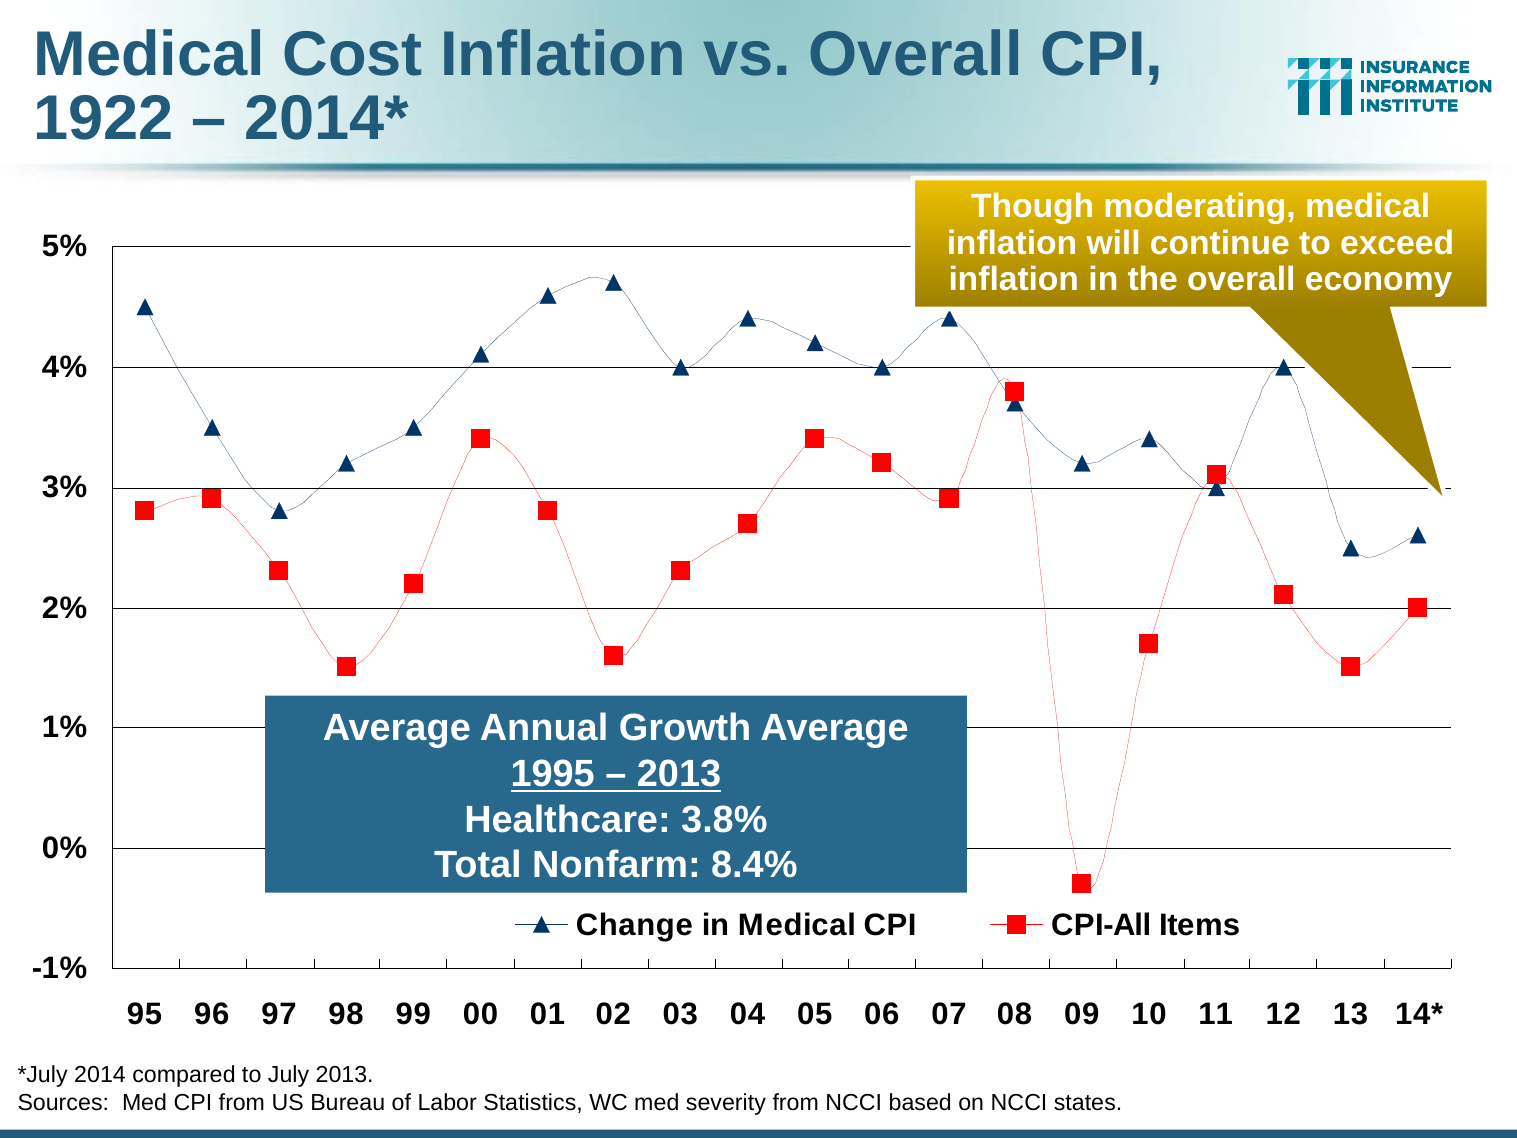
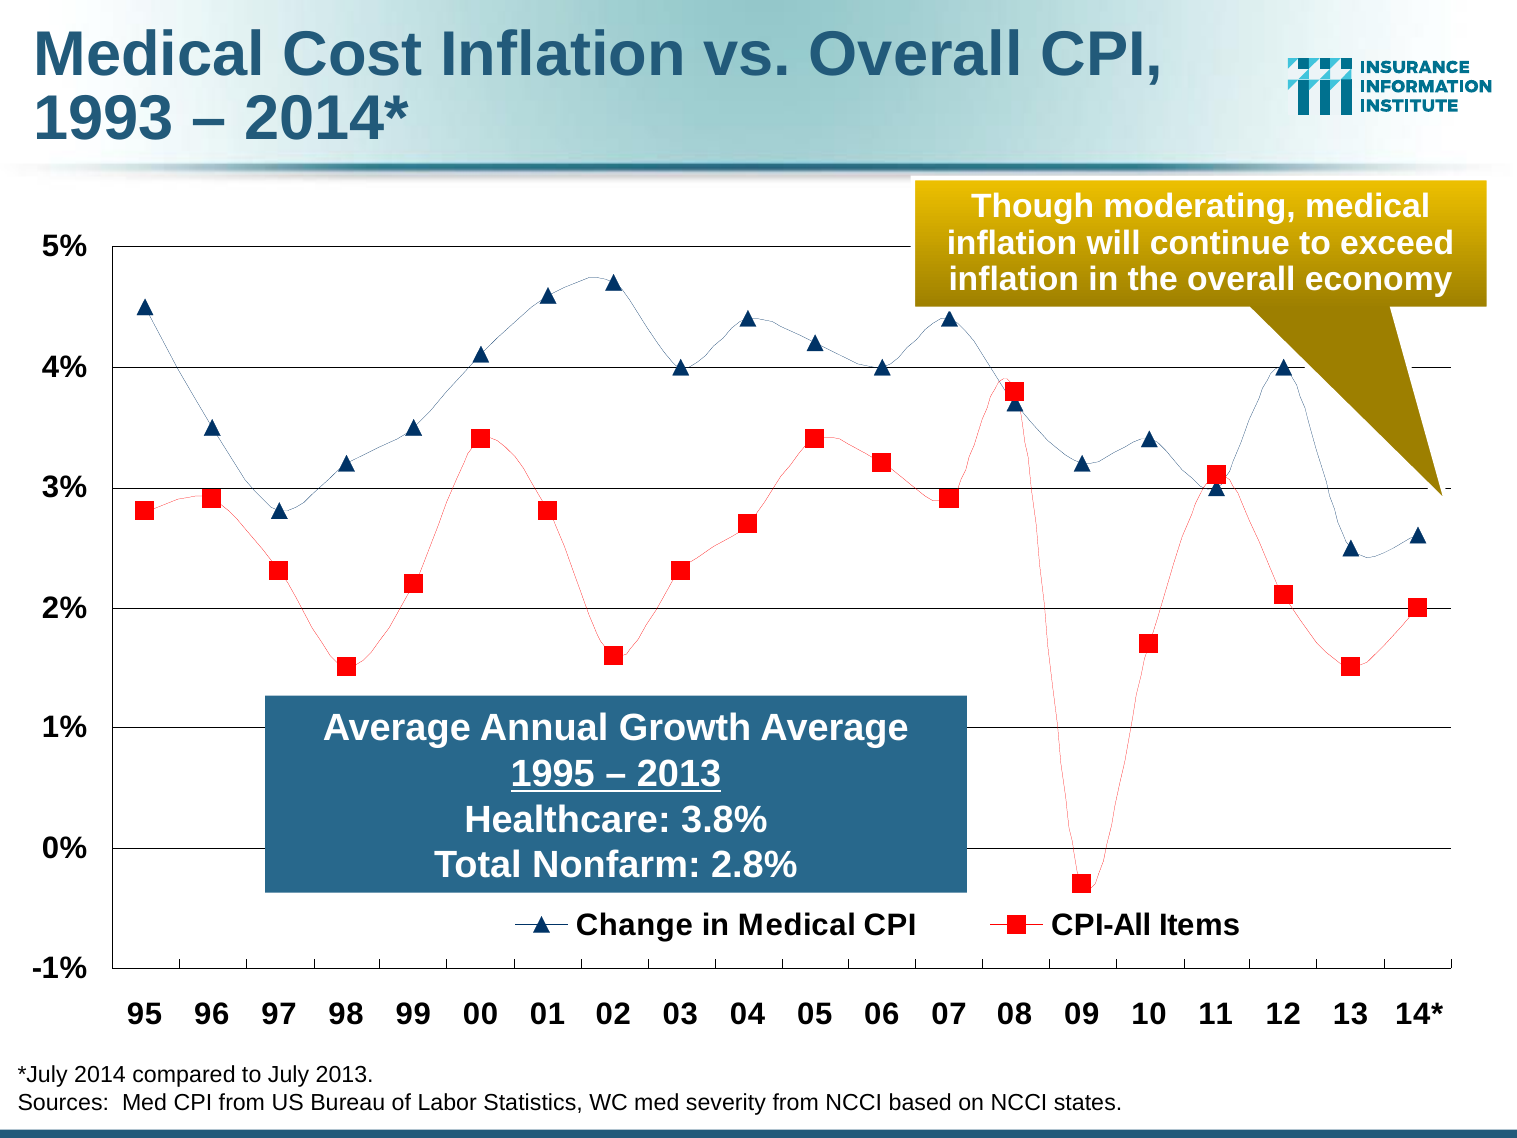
1922: 1922 -> 1993 (104, 119)
8.4%: 8.4% -> 2.8% (754, 865)
